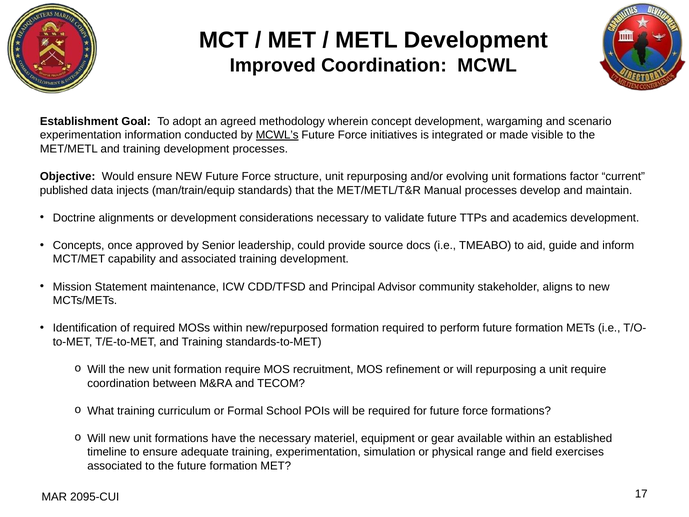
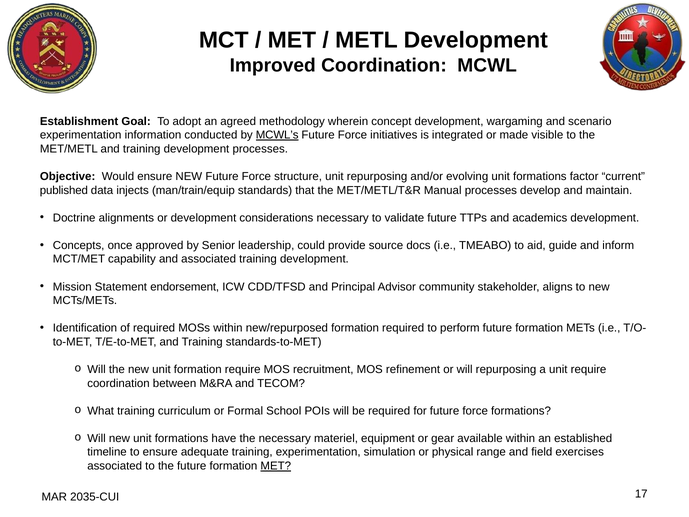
maintenance: maintenance -> endorsement (185, 287)
MET underline: none -> present (276, 466)
2095-CUI: 2095-CUI -> 2035-CUI (95, 497)
